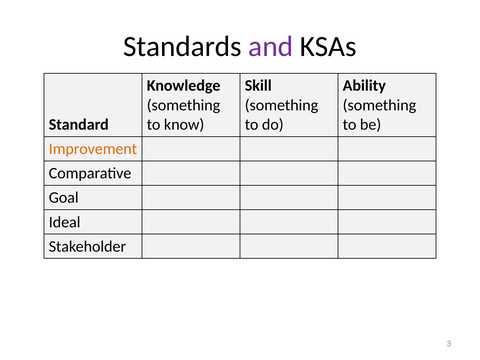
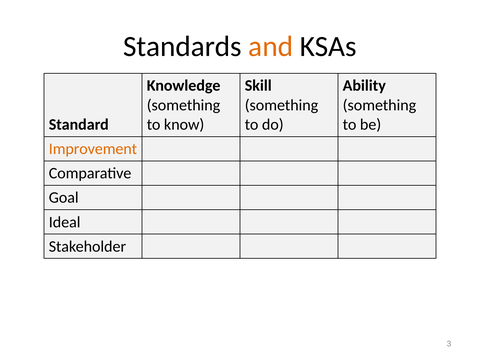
and colour: purple -> orange (271, 46)
